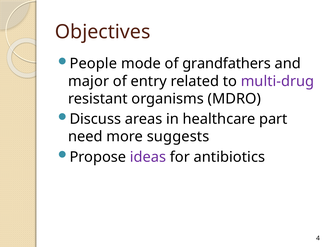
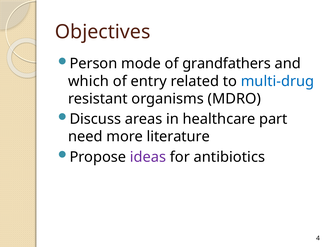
People: People -> Person (93, 64)
major: major -> which (89, 81)
multi-drug colour: purple -> blue (277, 81)
suggests: suggests -> literature (178, 136)
